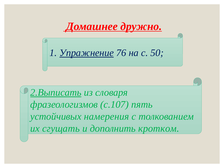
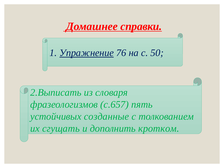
дружно: дружно -> справки (141, 26)
2.Выписать underline: present -> none (56, 93)
с.107: с.107 -> с.657 (115, 104)
намерения: намерения -> созданные (106, 116)
